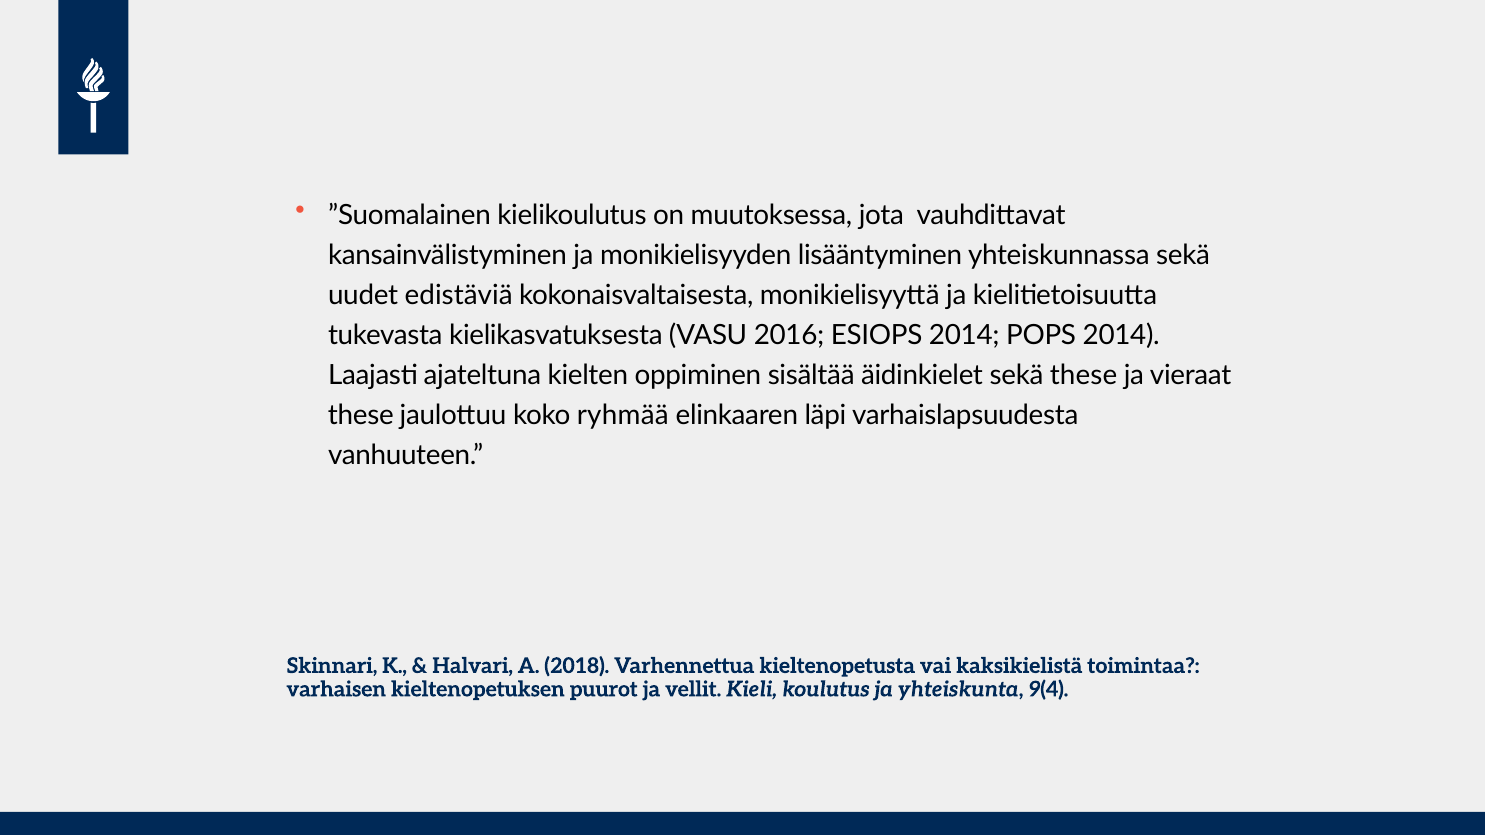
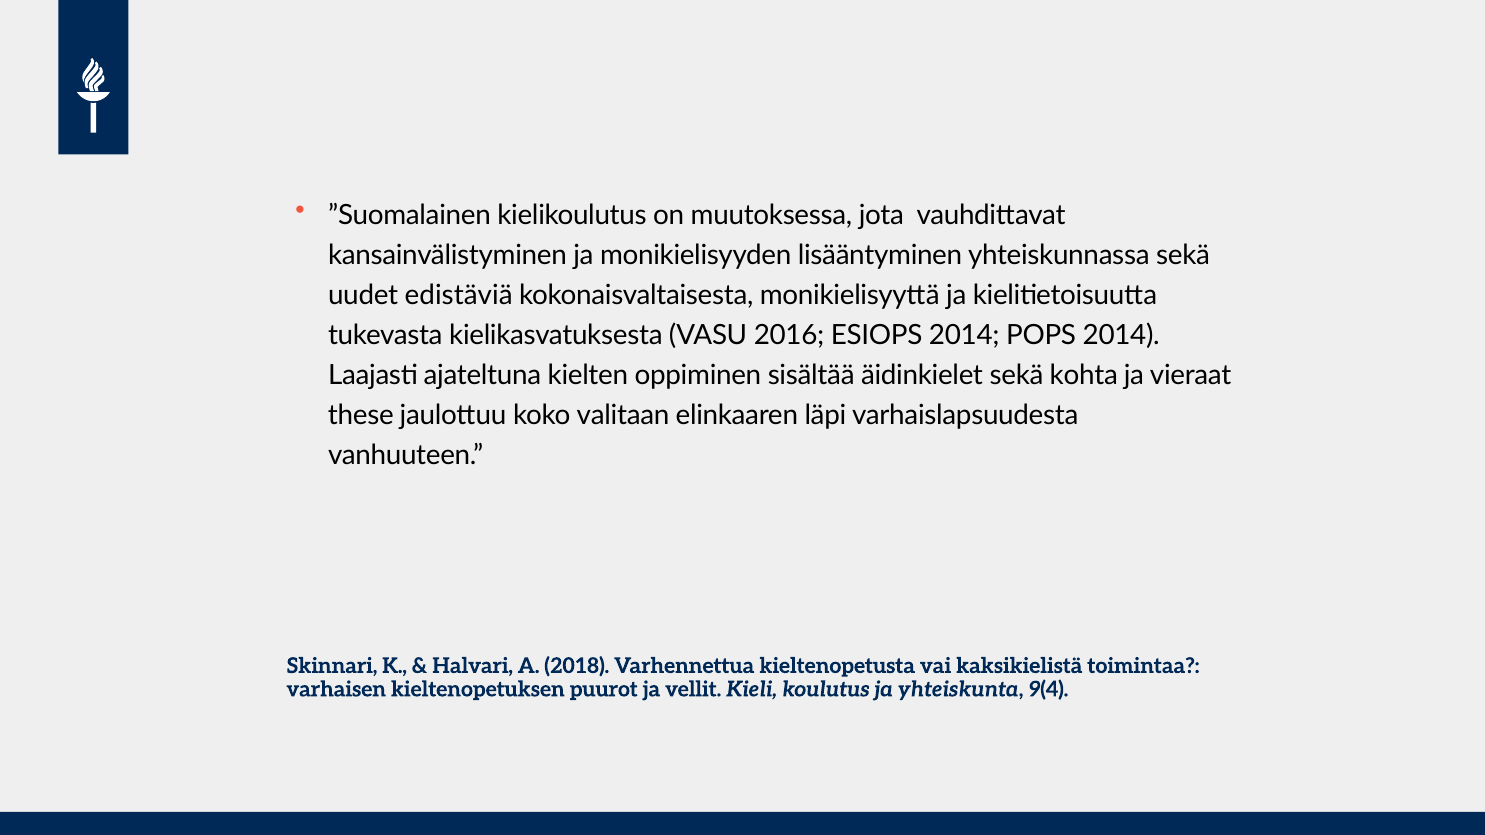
sekä these: these -> kohta (1084, 375)
ryhmää: ryhmää -> valitaan (623, 415)
